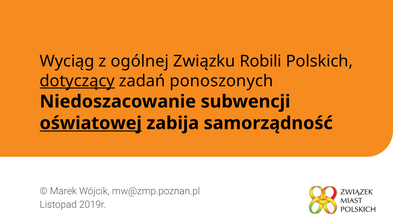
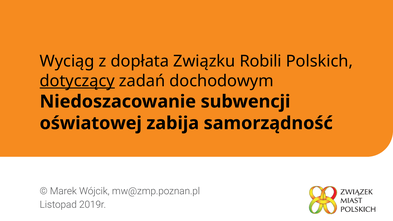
ogólnej: ogólnej -> dopłata (140, 61)
ponoszonych: ponoszonych -> dochodowym (221, 81)
oświatowej underline: present -> none (91, 123)
